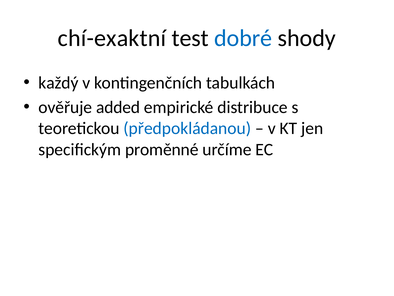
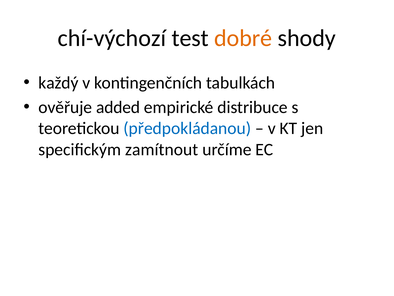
chí-exaktní: chí-exaktní -> chí-výchozí (112, 38)
dobré colour: blue -> orange (243, 38)
proměnné: proměnné -> zamítnout (162, 149)
